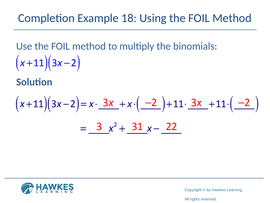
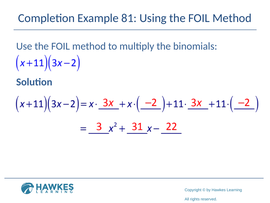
18: 18 -> 81 (129, 18)
